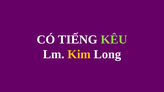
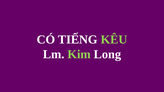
Kim colour: yellow -> light green (79, 54)
